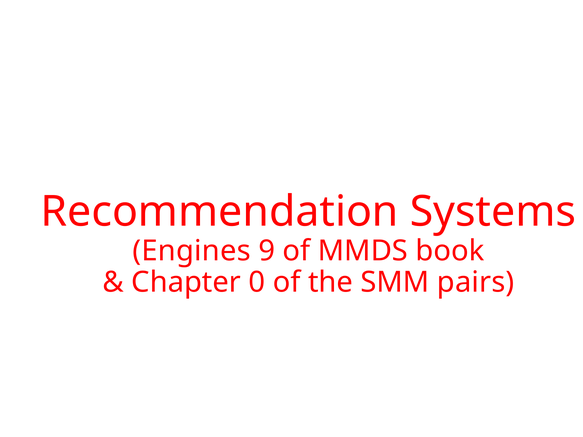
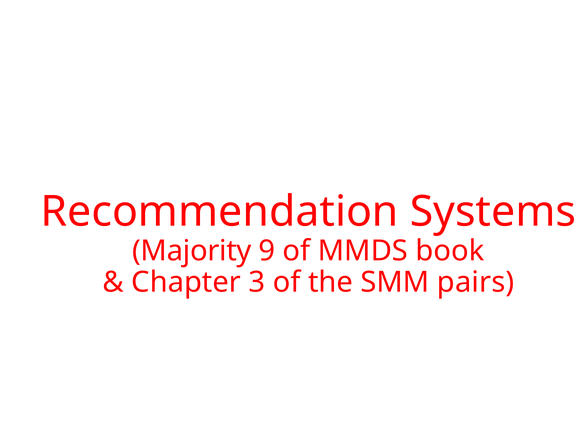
Engines: Engines -> Majority (192, 251)
0: 0 -> 3 (257, 282)
